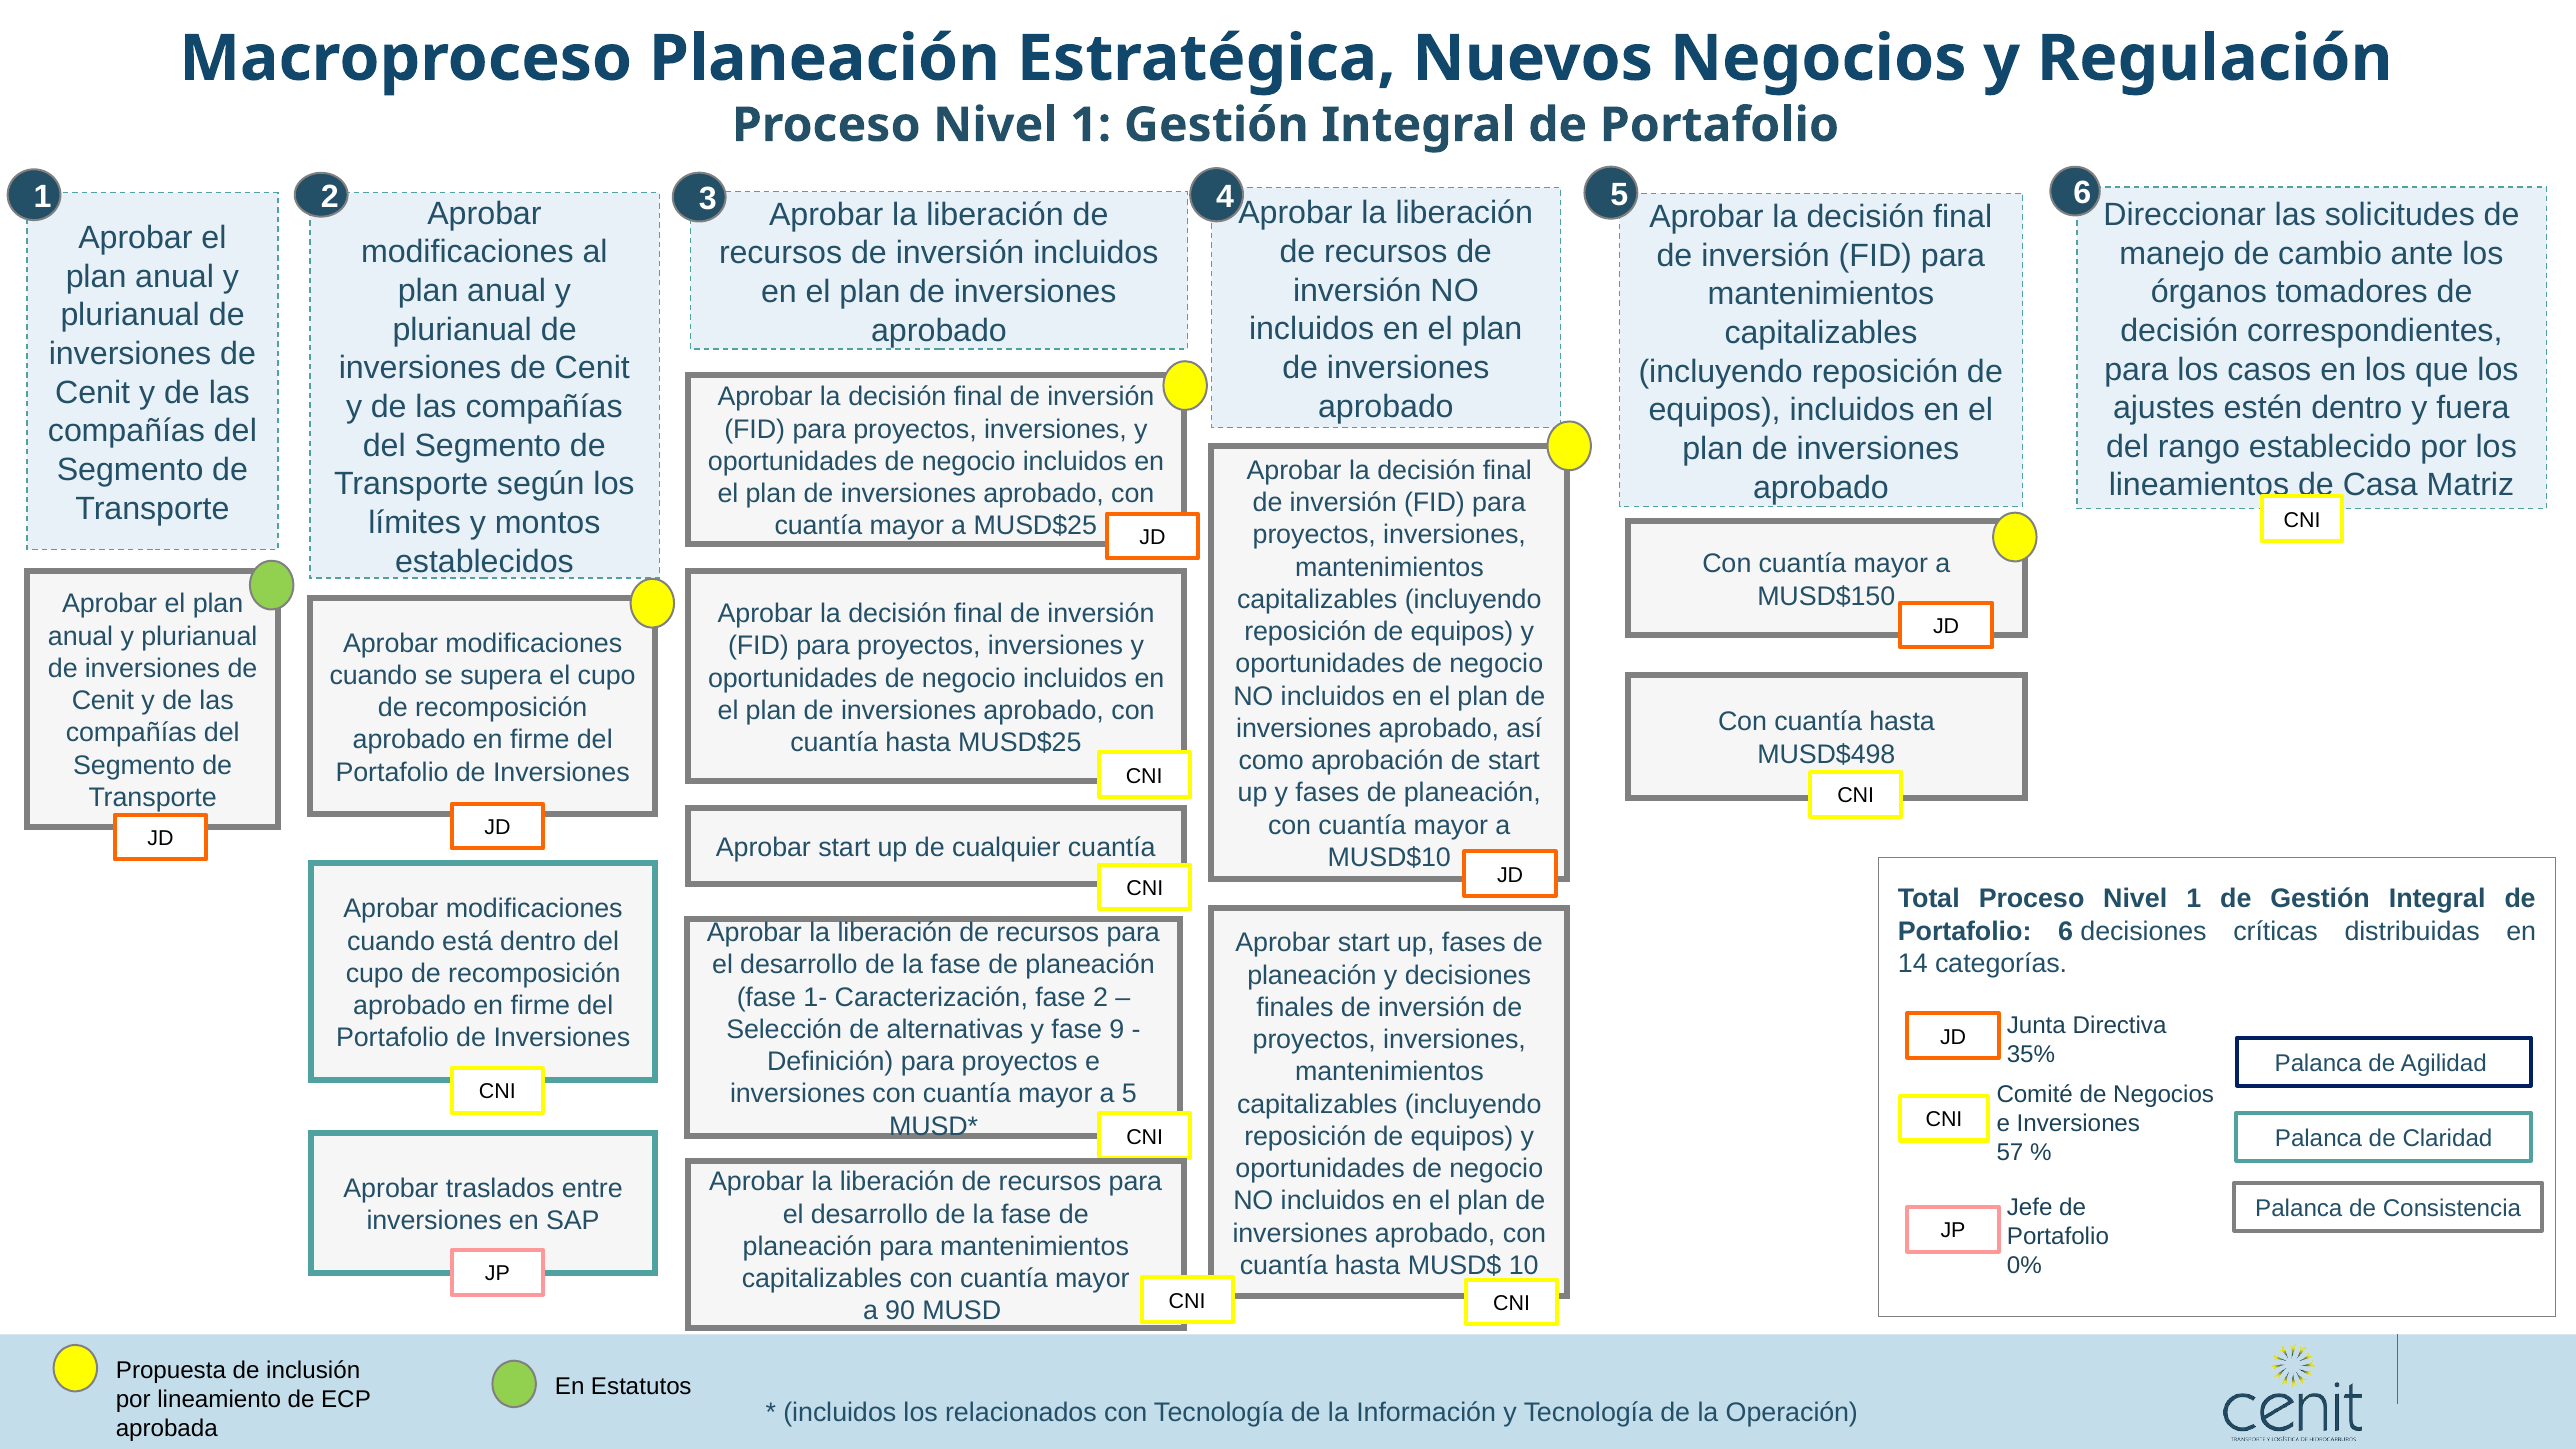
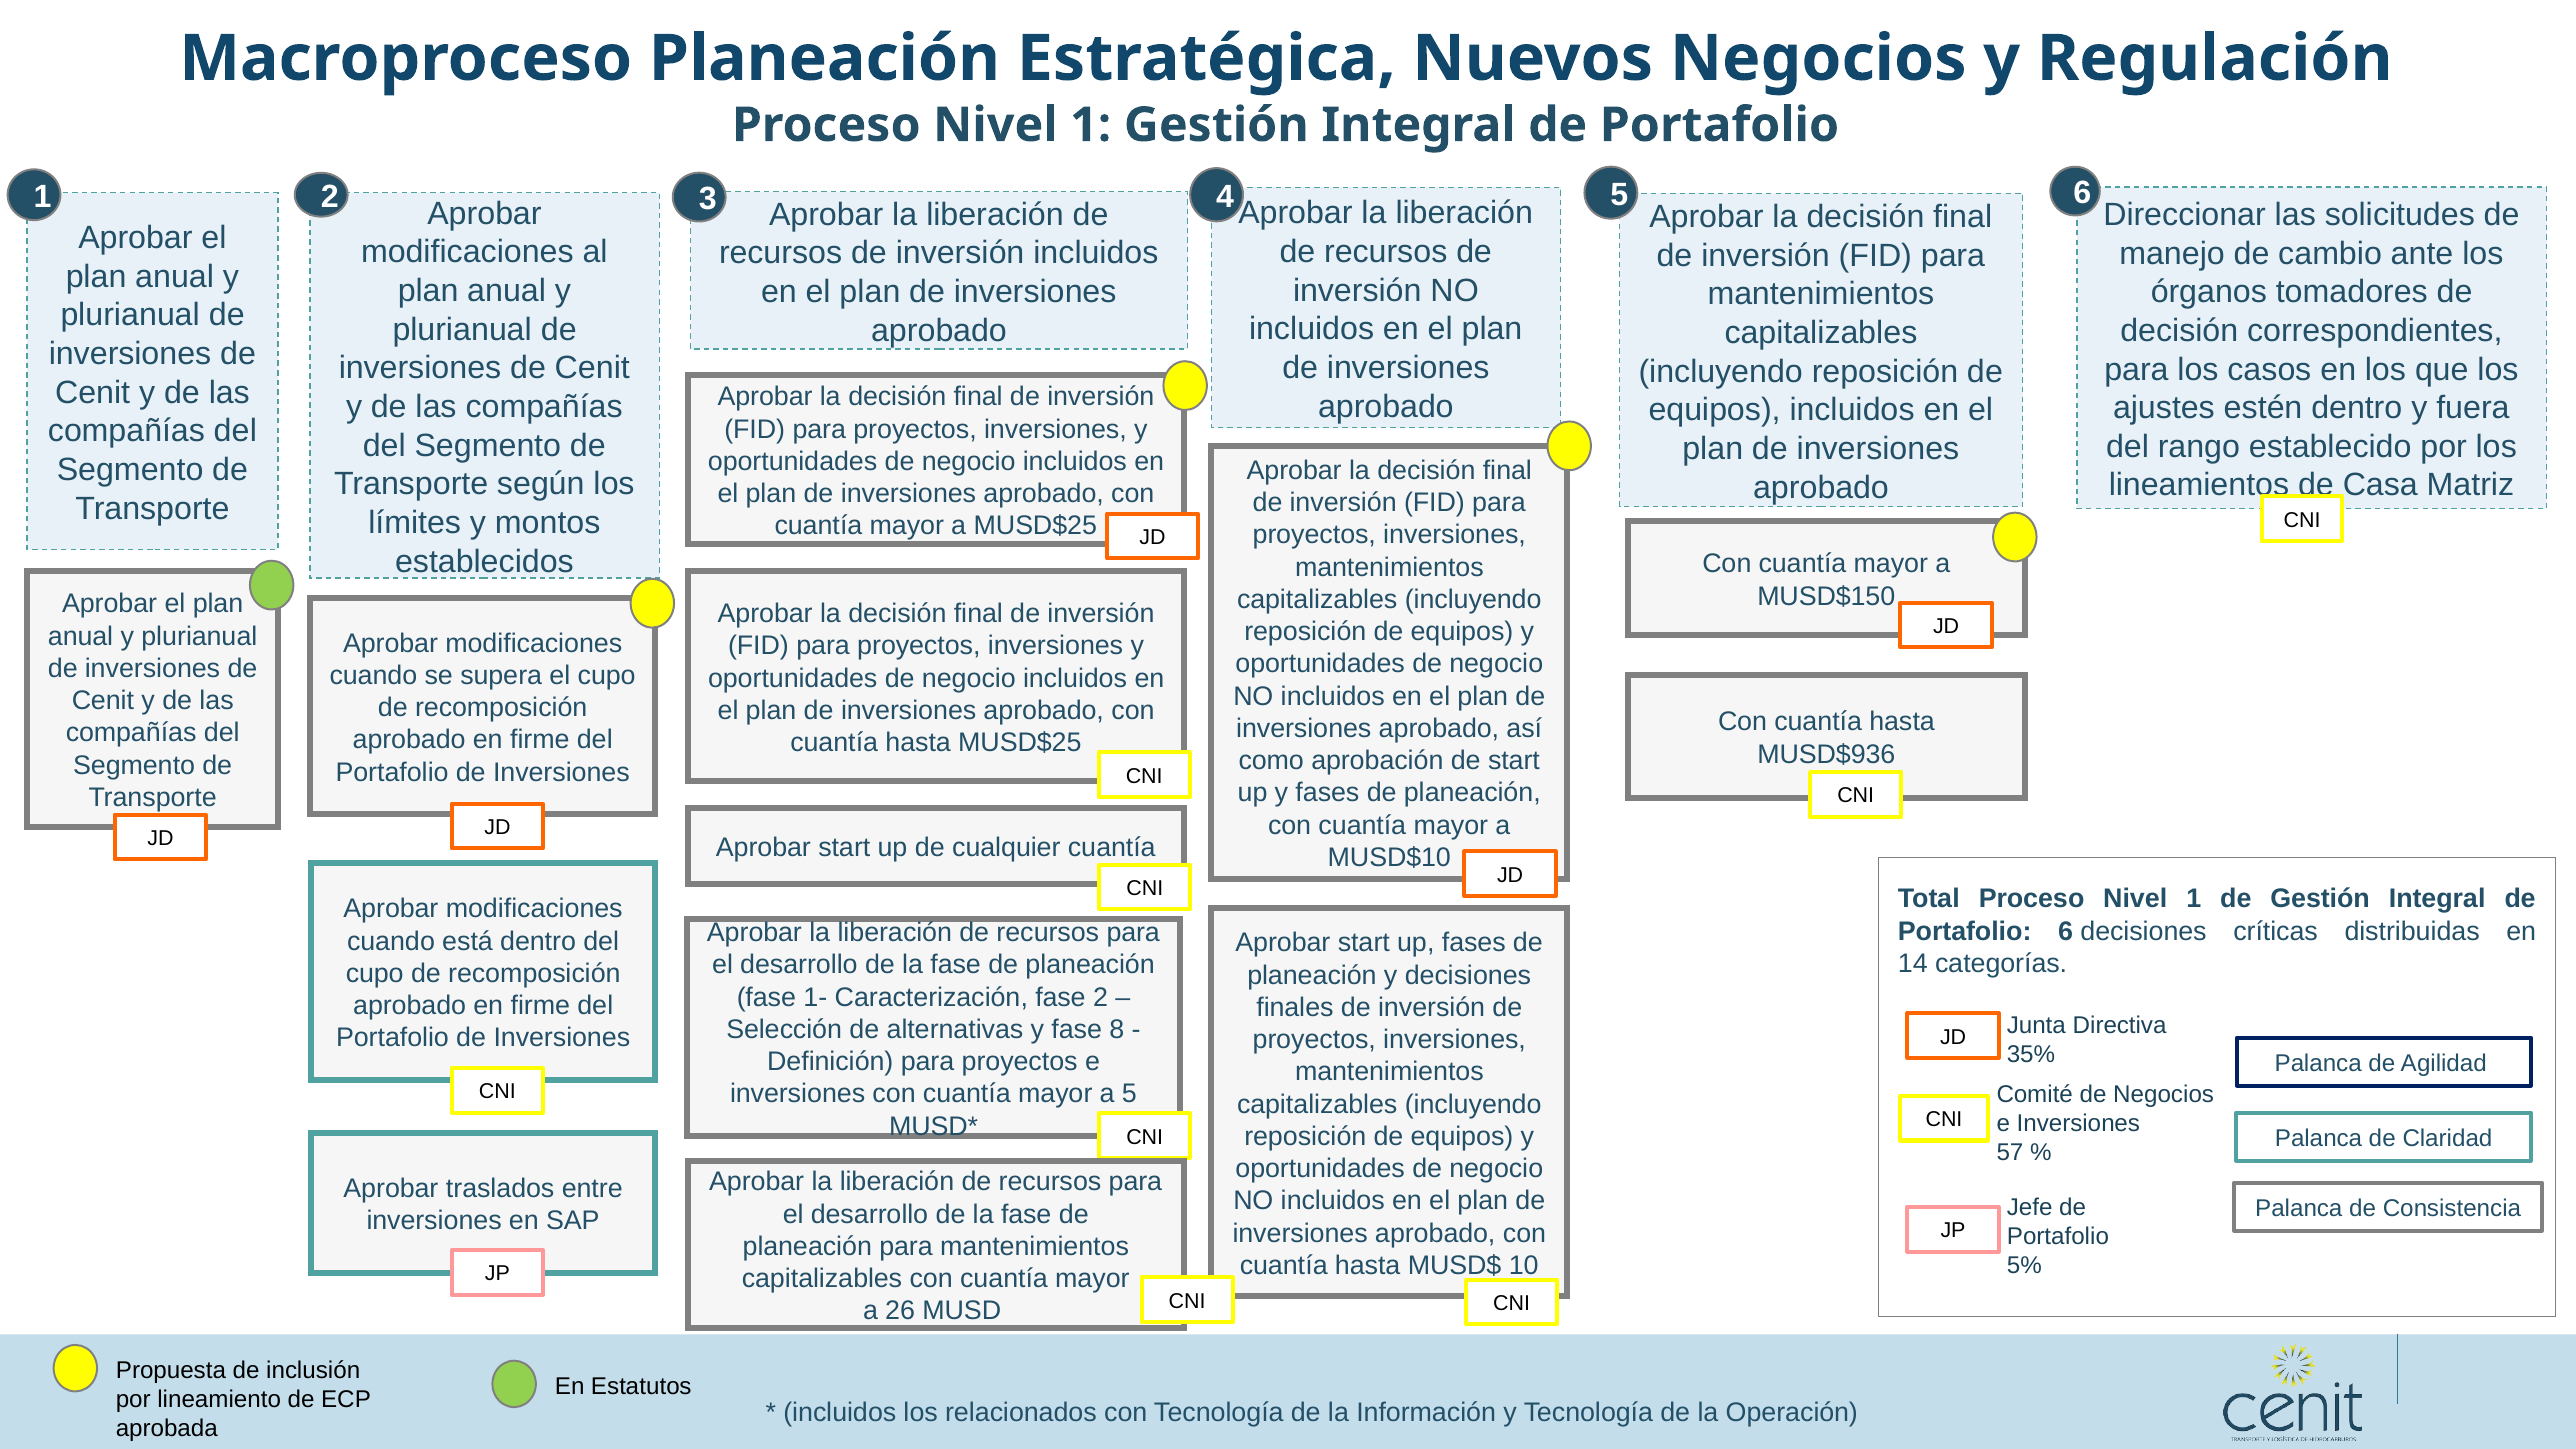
MUSD$498: MUSD$498 -> MUSD$936 (1826, 754)
9: 9 -> 8 (1117, 1029)
0%: 0% -> 5% (2024, 1266)
90: 90 -> 26 (900, 1311)
